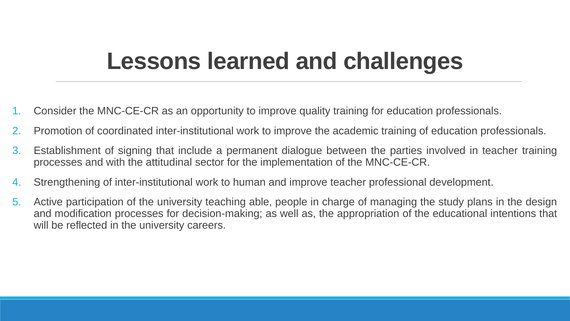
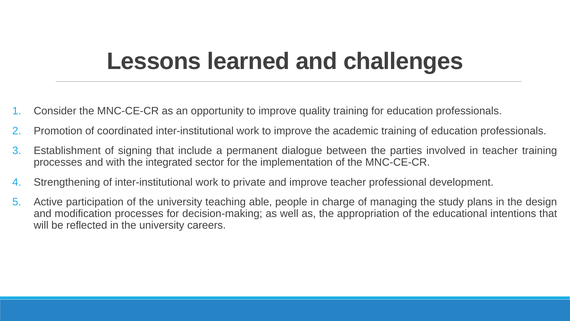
attitudinal: attitudinal -> integrated (169, 162)
human: human -> private (249, 182)
